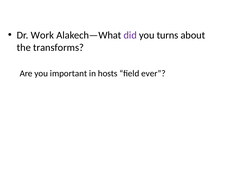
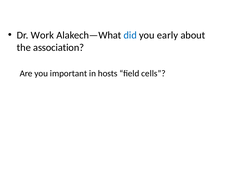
did colour: purple -> blue (130, 35)
turns: turns -> early (167, 35)
transforms: transforms -> association (59, 48)
ever: ever -> cells (153, 73)
